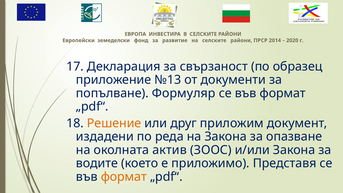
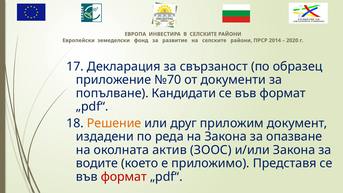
№13: №13 -> №70 (168, 80)
Формуляр: Формуляр -> Кандидати (184, 93)
формат colour: orange -> red (124, 177)
